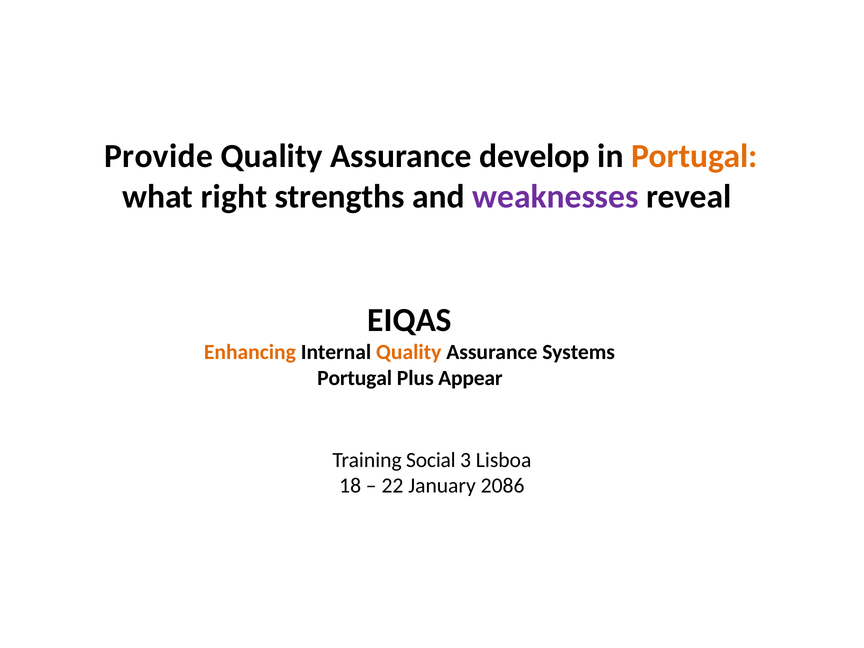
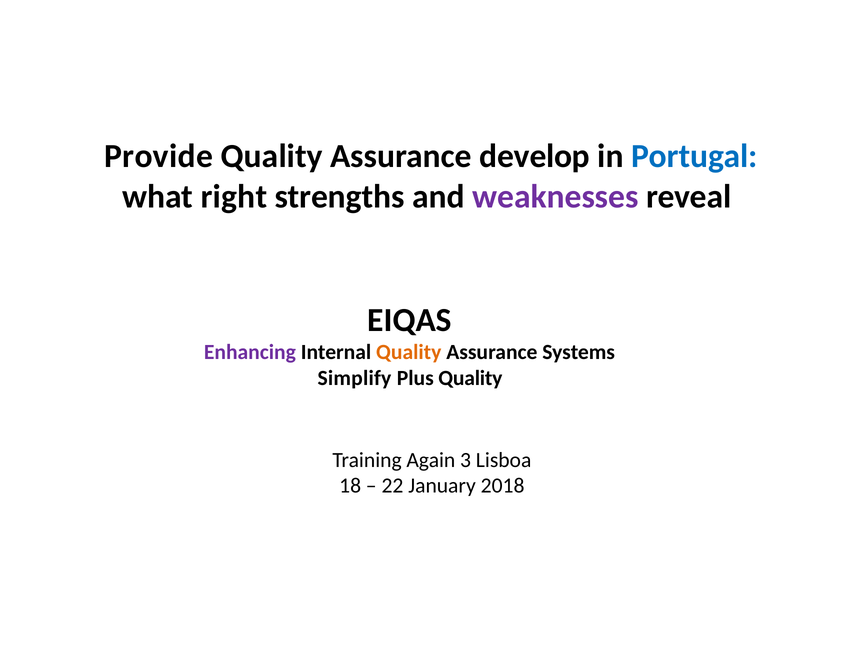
Portugal colour: orange -> blue (694, 156)
Enhancing colour: orange -> purple (250, 352)
Portugal: Portugal -> Simplify (354, 378)
Plus Appear: Appear -> Quality (470, 378)
Social: Social -> Again (431, 460)
2086: 2086 -> 2018 (503, 486)
